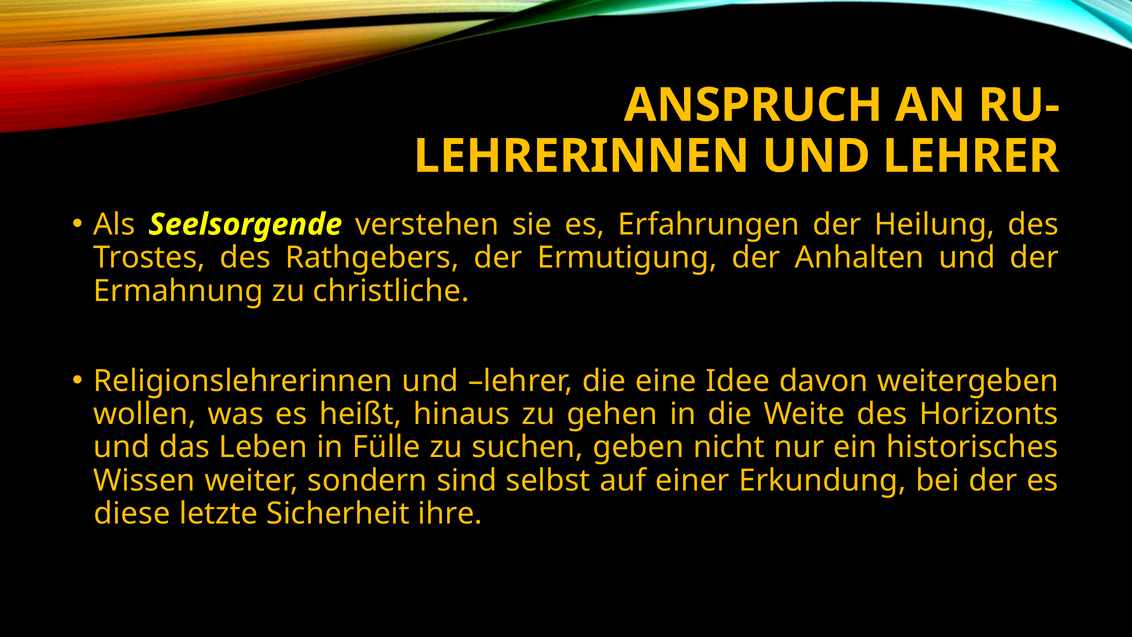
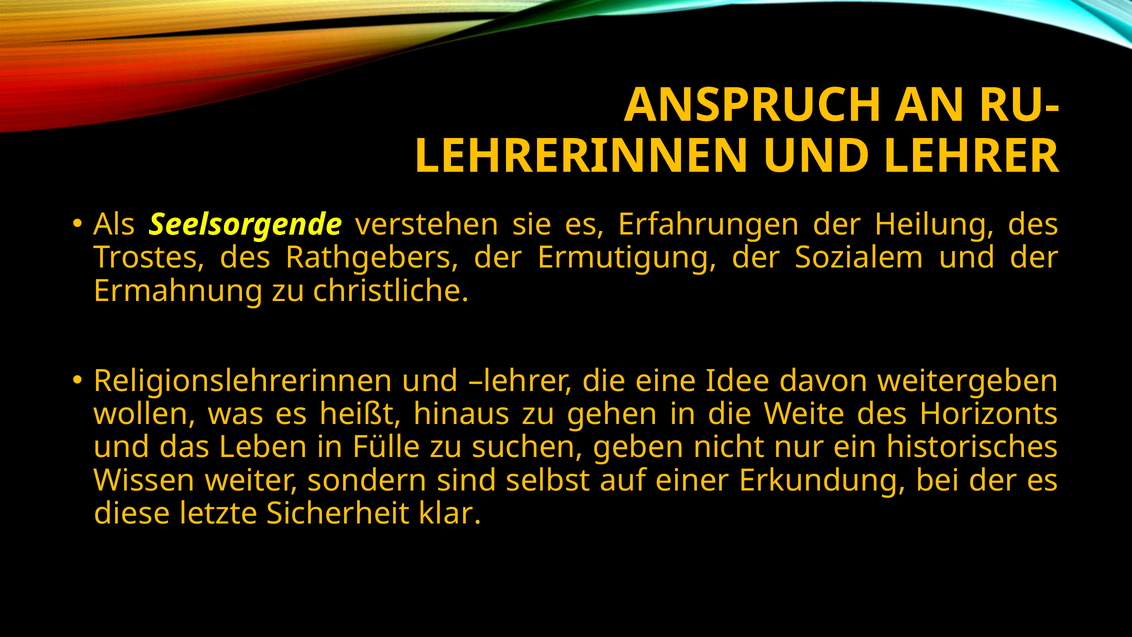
Anhalten: Anhalten -> Sozialem (859, 258)
ihre: ihre -> klar (450, 514)
